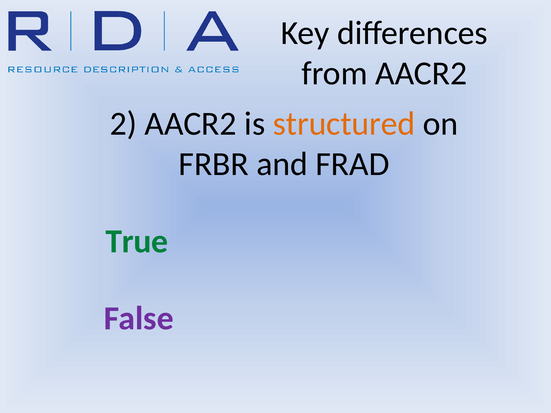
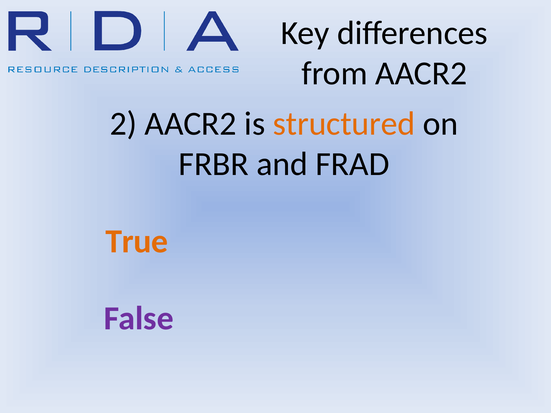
True colour: green -> orange (137, 242)
